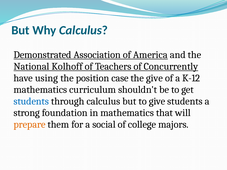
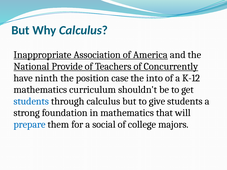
Demonstrated: Demonstrated -> Inappropriate (42, 55)
Kolhoff: Kolhoff -> Provide (67, 67)
using: using -> ninth (46, 78)
the give: give -> into (154, 78)
prepare colour: orange -> blue (30, 125)
